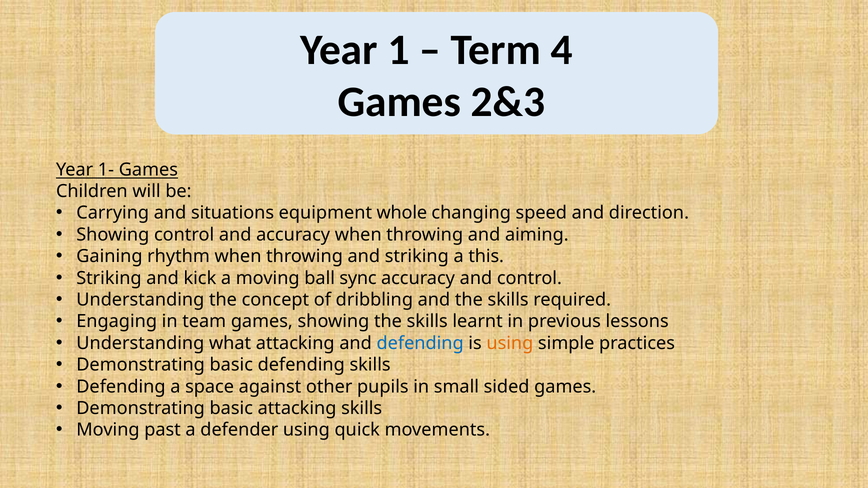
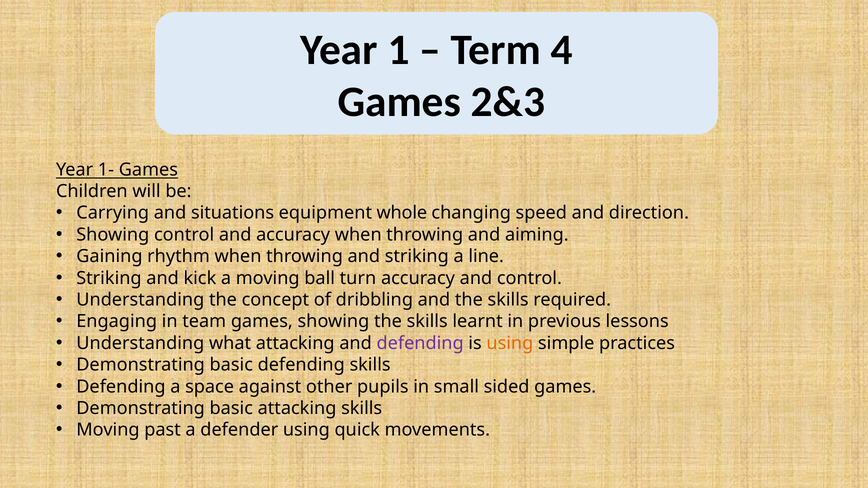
this: this -> line (486, 257)
sync: sync -> turn (358, 278)
defending colour: blue -> purple (420, 343)
